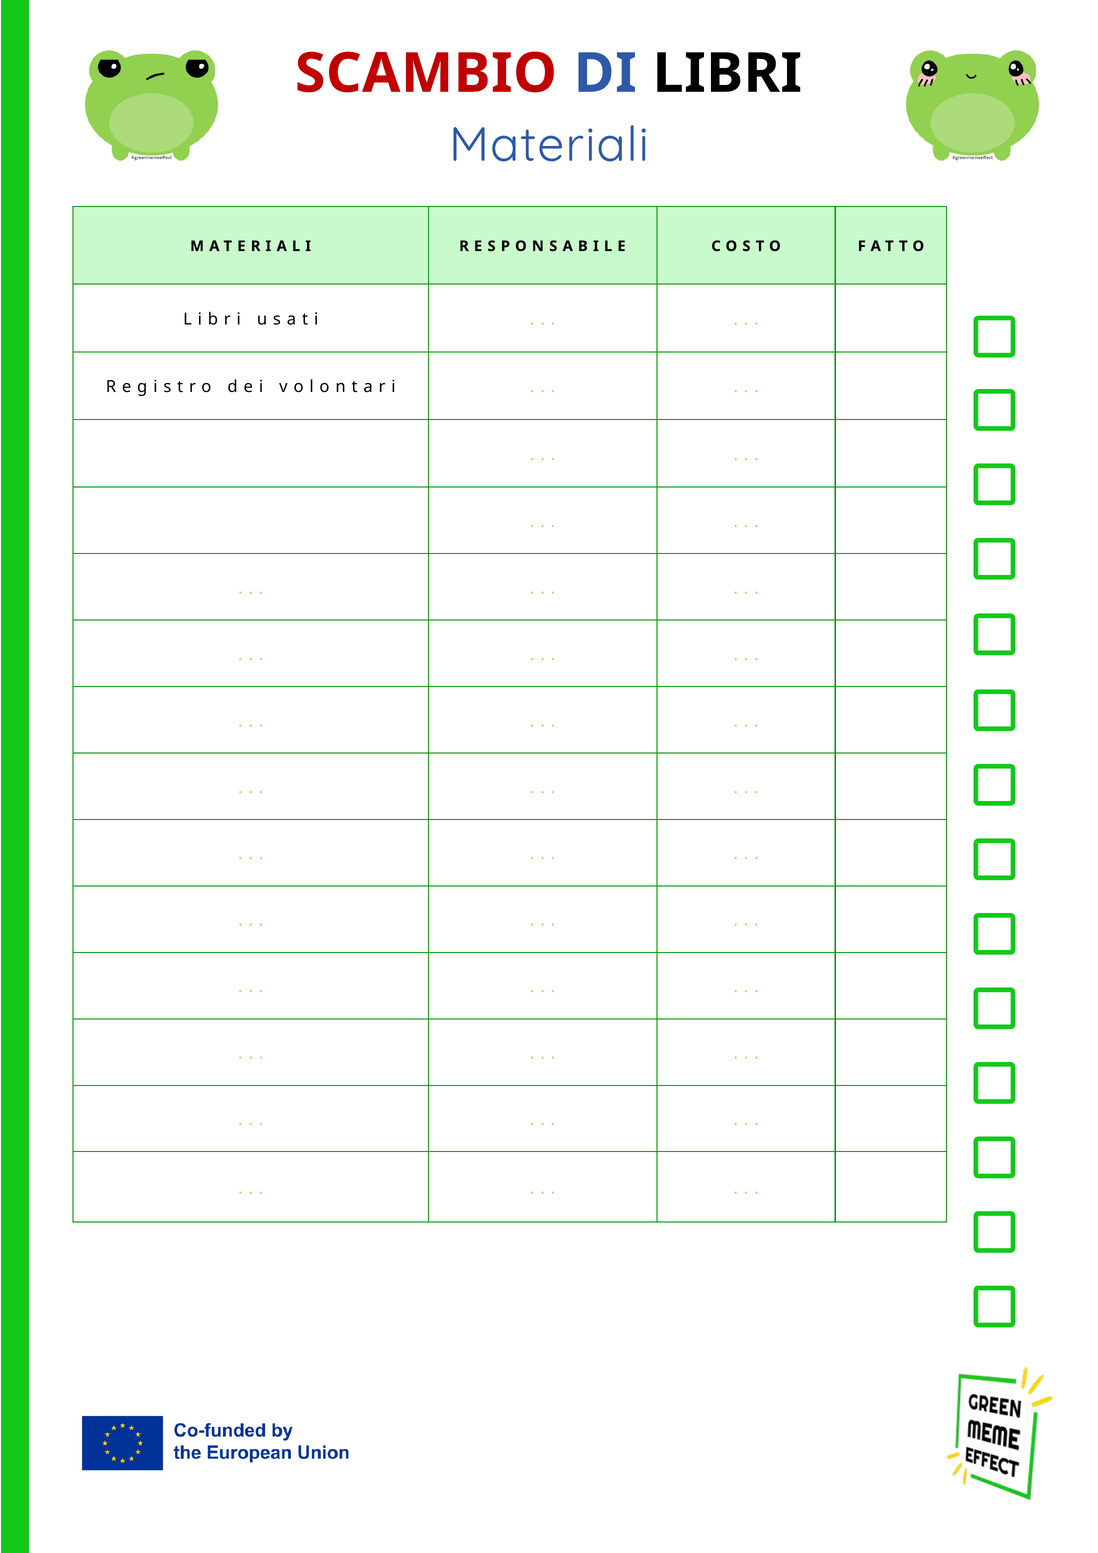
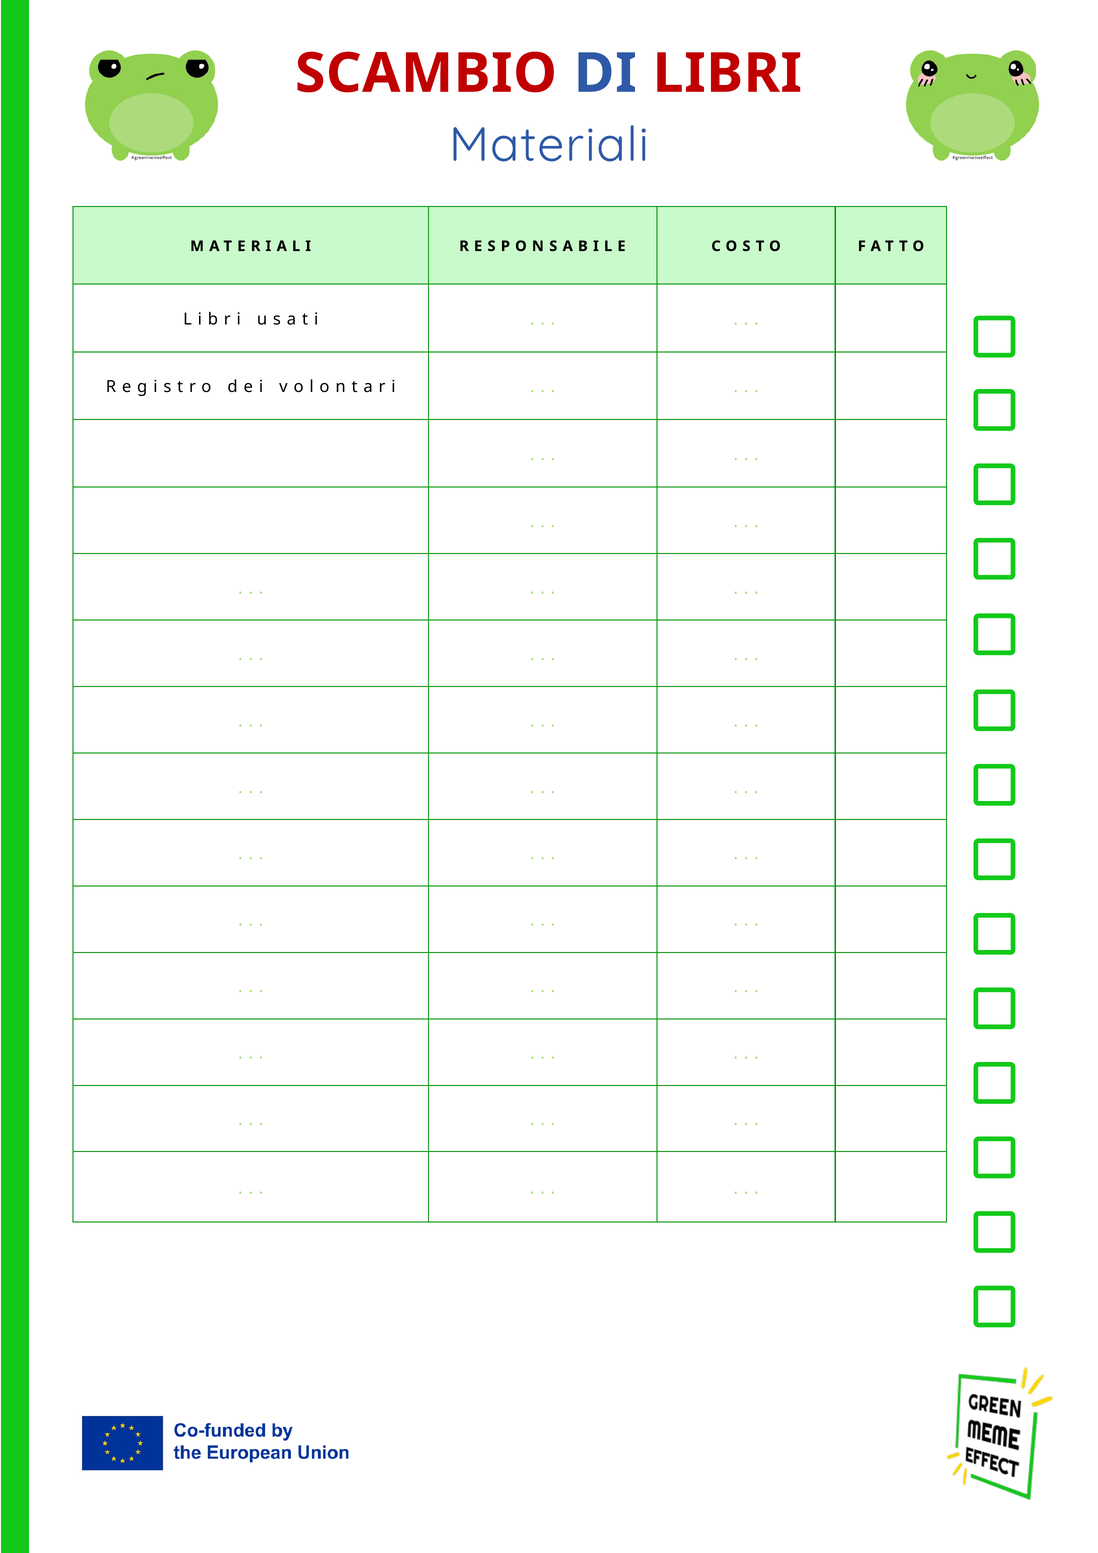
LIBRI colour: black -> red (727, 74)
